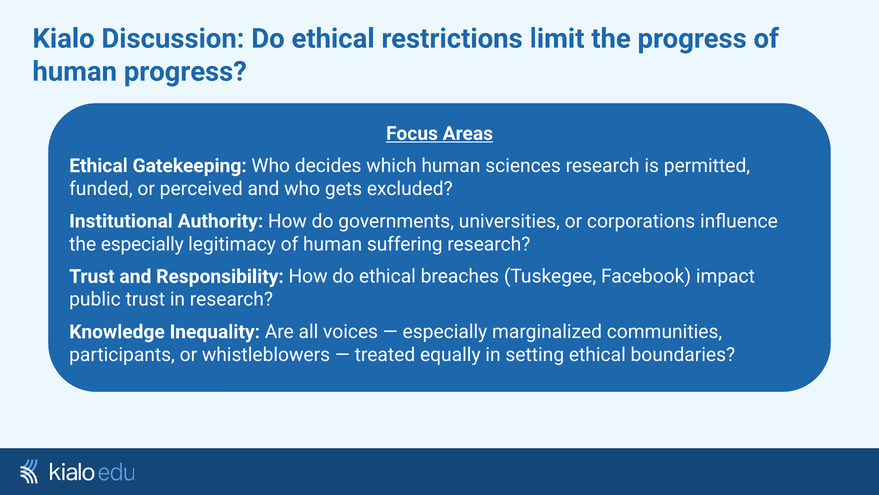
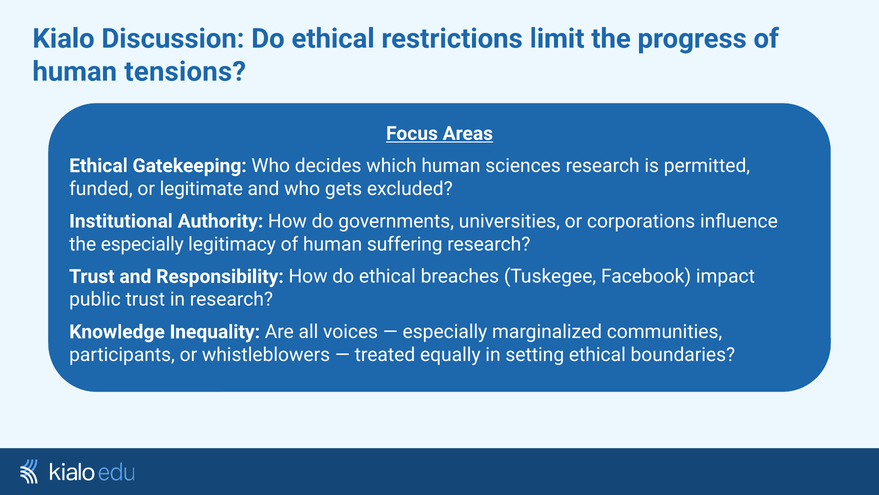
human progress: progress -> tensions (185, 72)
perceived: perceived -> legitimate (201, 189)
